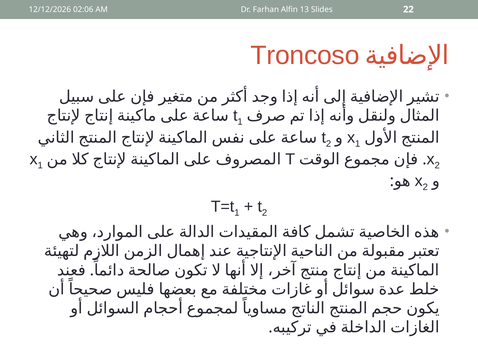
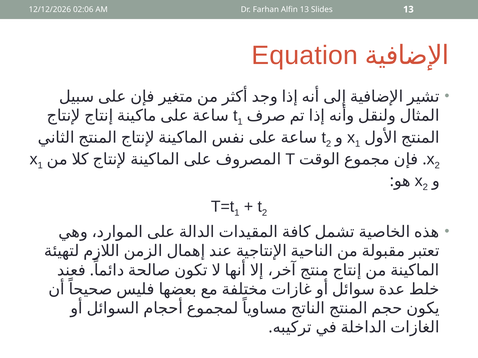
Slides 22: 22 -> 13 (408, 9)
Troncoso: Troncoso -> Equation (305, 56)
